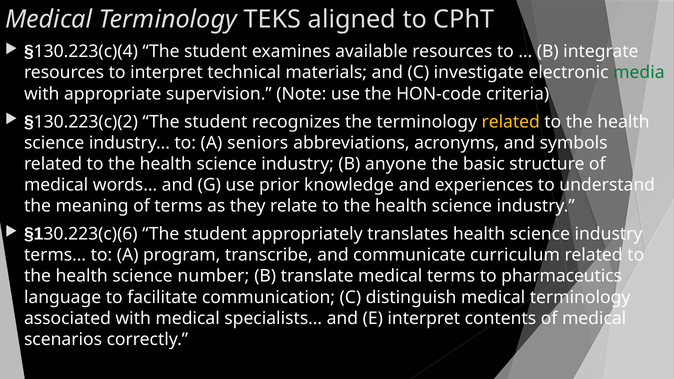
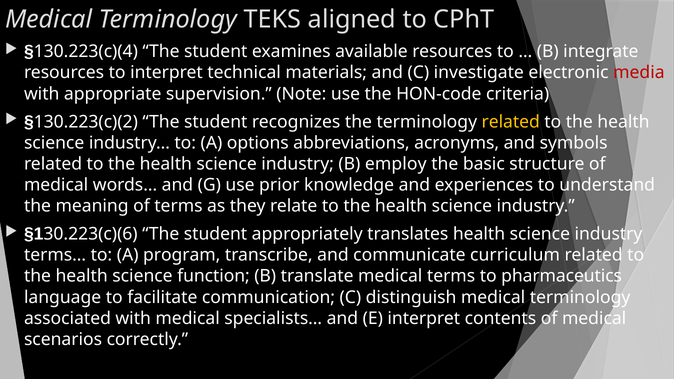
media colour: green -> red (639, 73)
seniors: seniors -> options (258, 143)
anyone: anyone -> employ (396, 164)
number: number -> function (213, 276)
